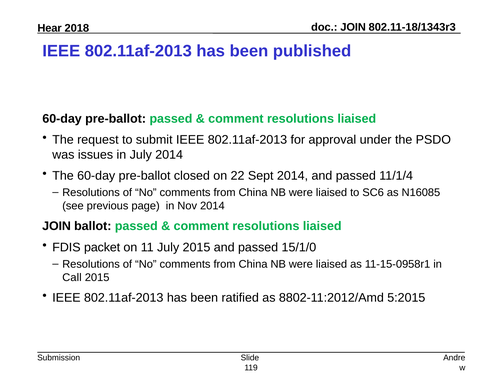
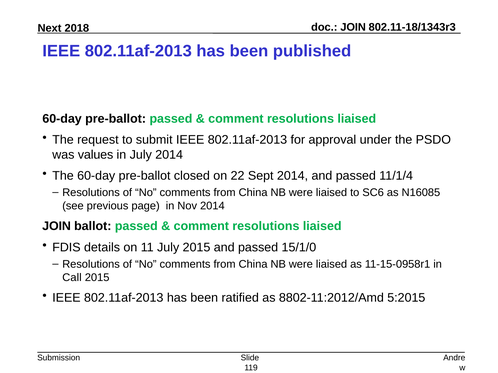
Hear: Hear -> Next (50, 28)
issues: issues -> values (96, 155)
packet: packet -> details (102, 248)
